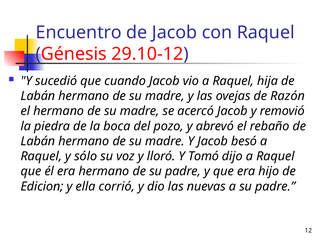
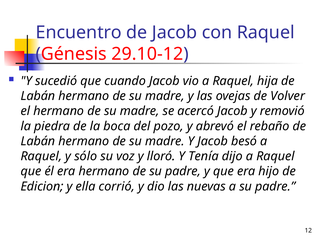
Razón: Razón -> Volver (288, 96)
Tomó: Tomó -> Tenía (203, 156)
